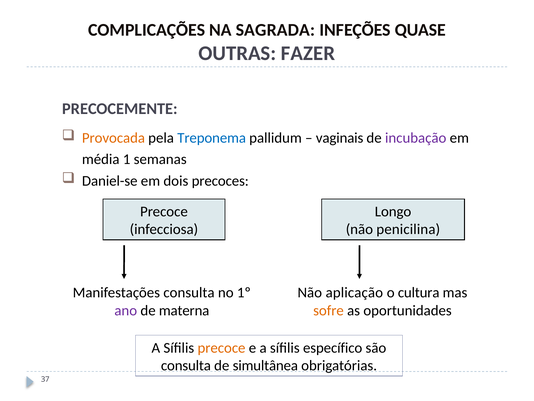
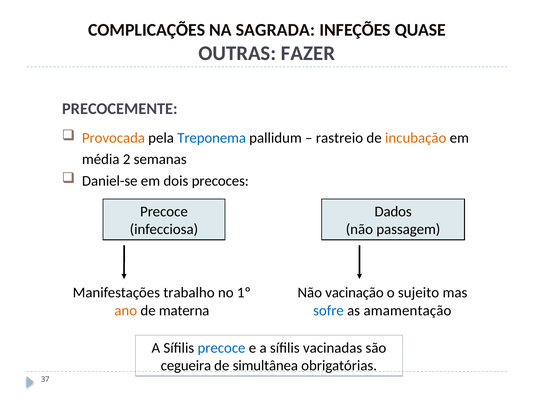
vaginais: vaginais -> rastreio (340, 138)
incubação colour: purple -> orange (416, 138)
1: 1 -> 2 (127, 159)
Longo: Longo -> Dados (393, 211)
penicilina: penicilina -> passagem (408, 229)
Manifestações consulta: consulta -> trabalho (189, 292)
aplicação: aplicação -> vacinação (354, 292)
cultura: cultura -> sujeito (419, 292)
ano colour: purple -> orange (126, 310)
sofre colour: orange -> blue (328, 310)
oportunidades: oportunidades -> amamentação (407, 310)
precoce colour: orange -> blue (222, 347)
específico: específico -> vacinadas (333, 347)
consulta: consulta -> cegueira (186, 365)
